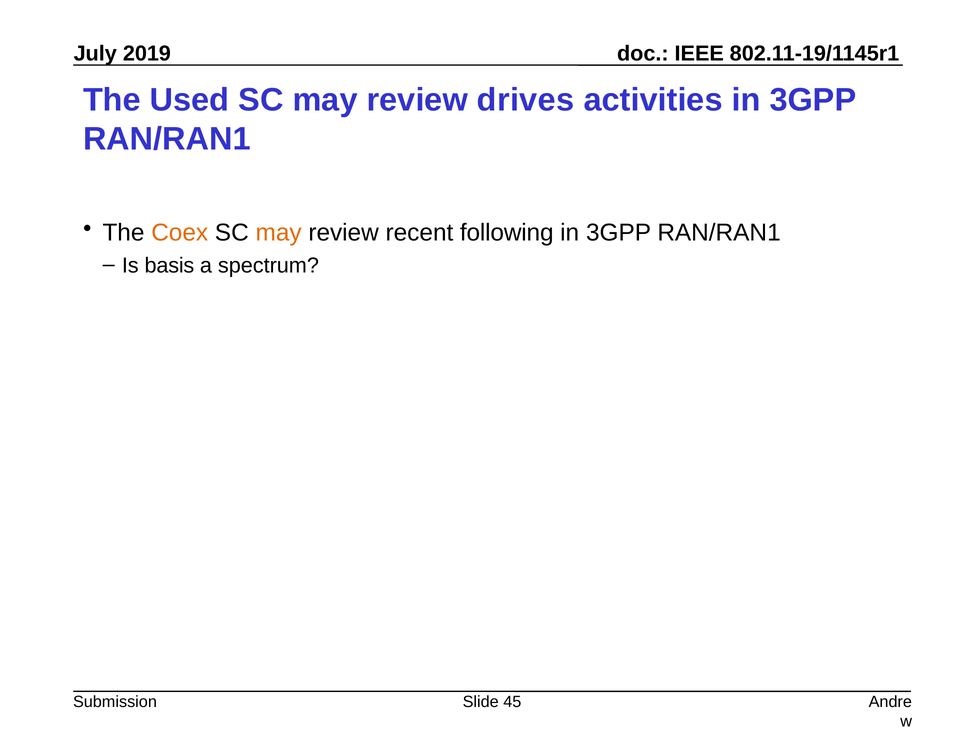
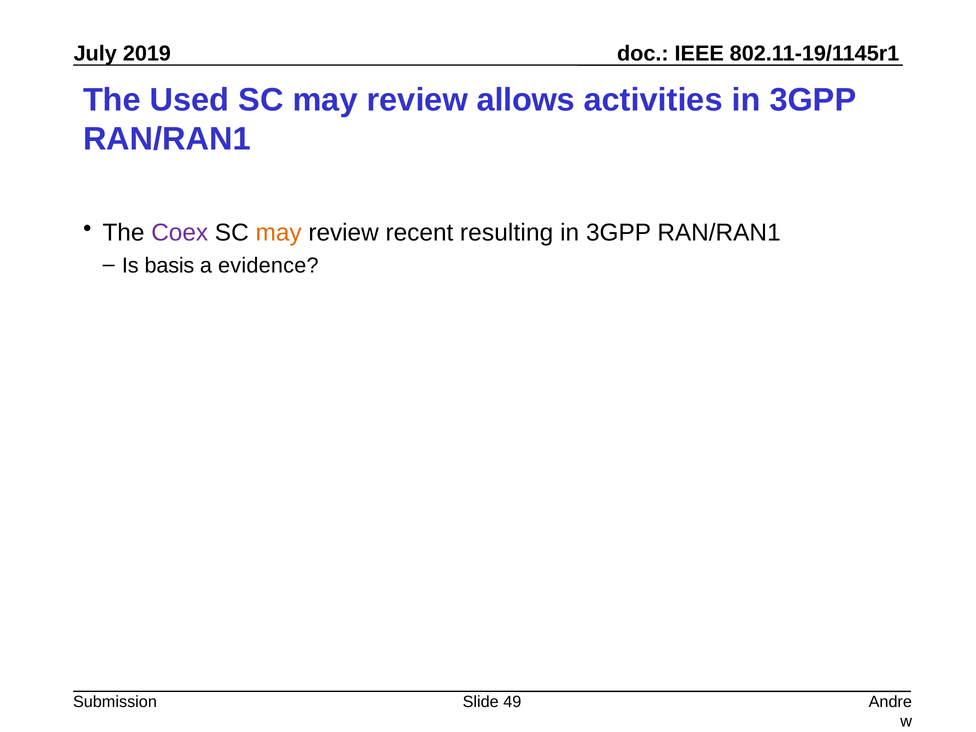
drives: drives -> allows (526, 100)
Coex colour: orange -> purple (180, 233)
following: following -> resulting (507, 233)
spectrum: spectrum -> evidence (268, 266)
45: 45 -> 49 (512, 702)
